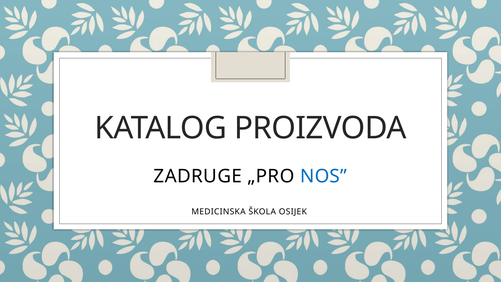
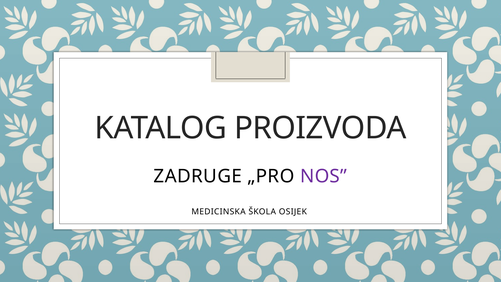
NOS colour: blue -> purple (324, 176)
